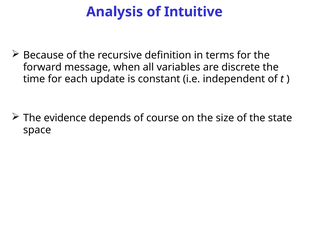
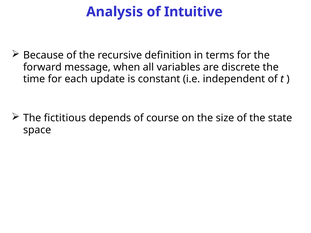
evidence: evidence -> fictitious (65, 118)
